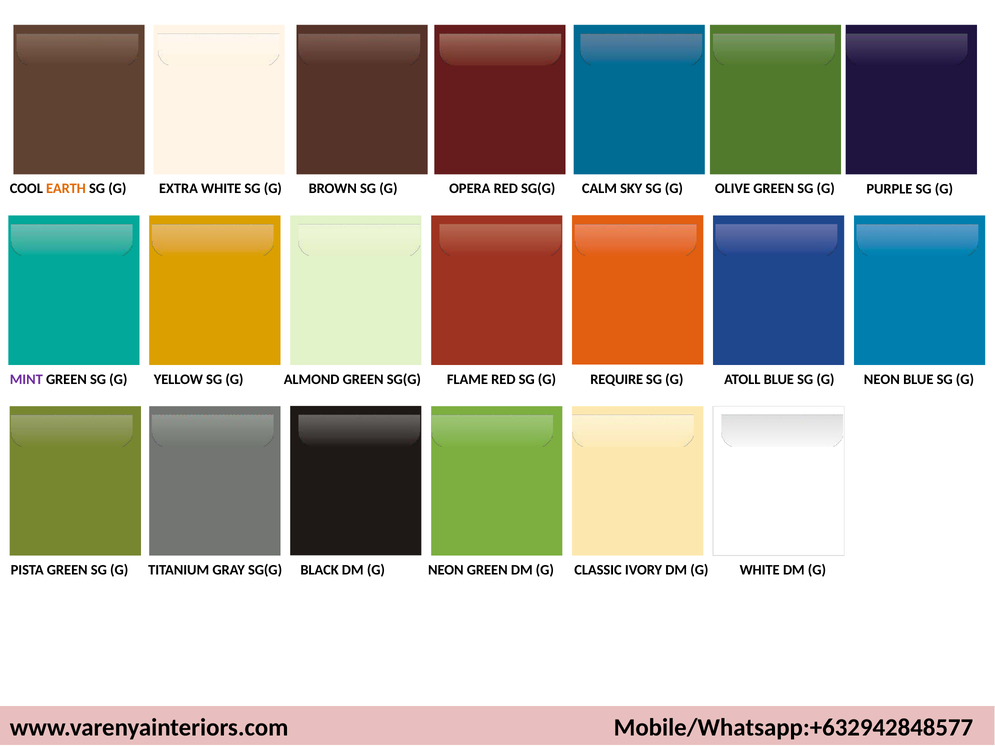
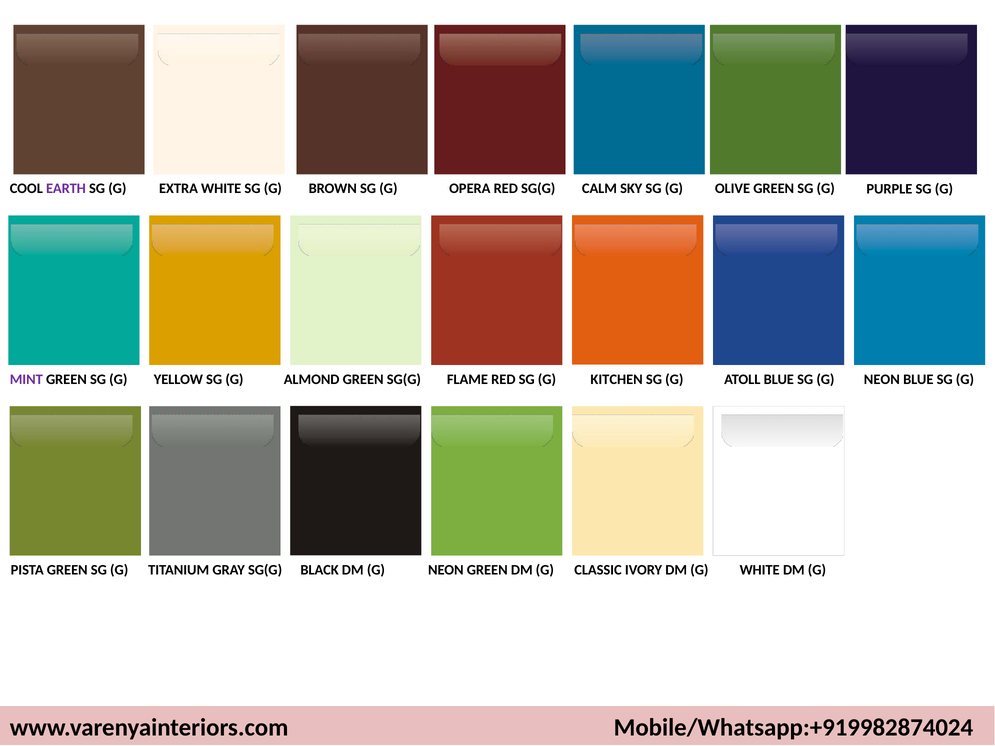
EARTH colour: orange -> purple (66, 189)
REQUIRE: REQUIRE -> KITCHEN (617, 379)
Mobile/Whatsapp:+632942848577: Mobile/Whatsapp:+632942848577 -> Mobile/Whatsapp:+919982874024 (793, 728)
